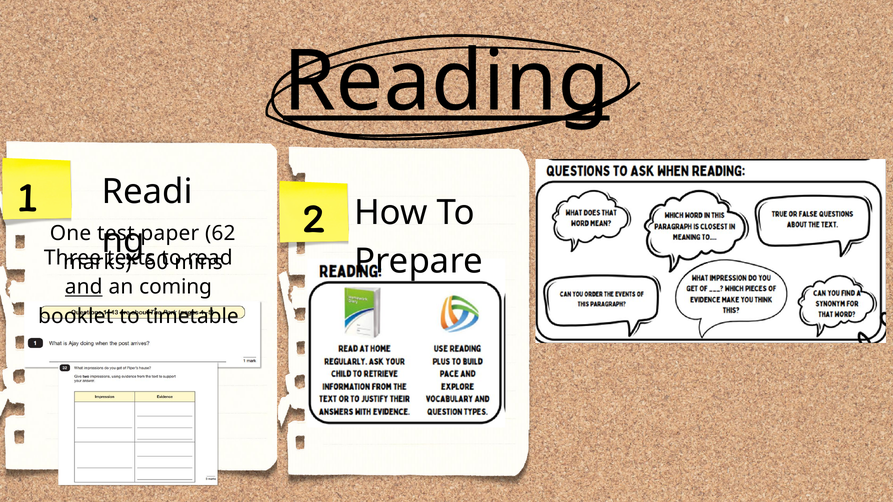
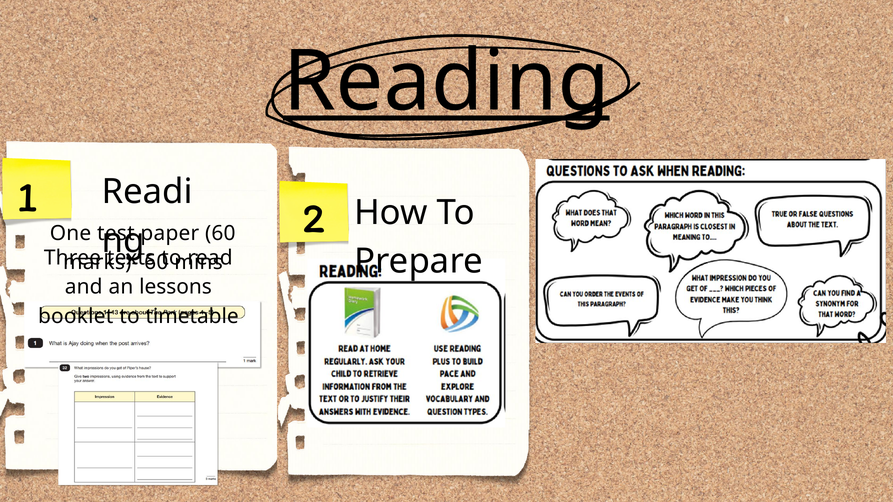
paper 62: 62 -> 60 (220, 233)
and underline: present -> none (84, 287)
coming: coming -> lessons (176, 287)
